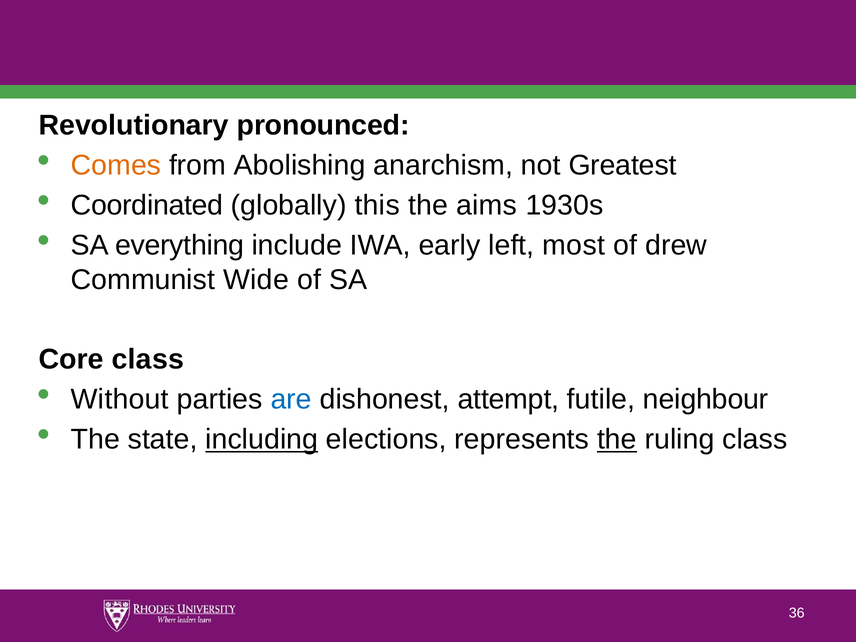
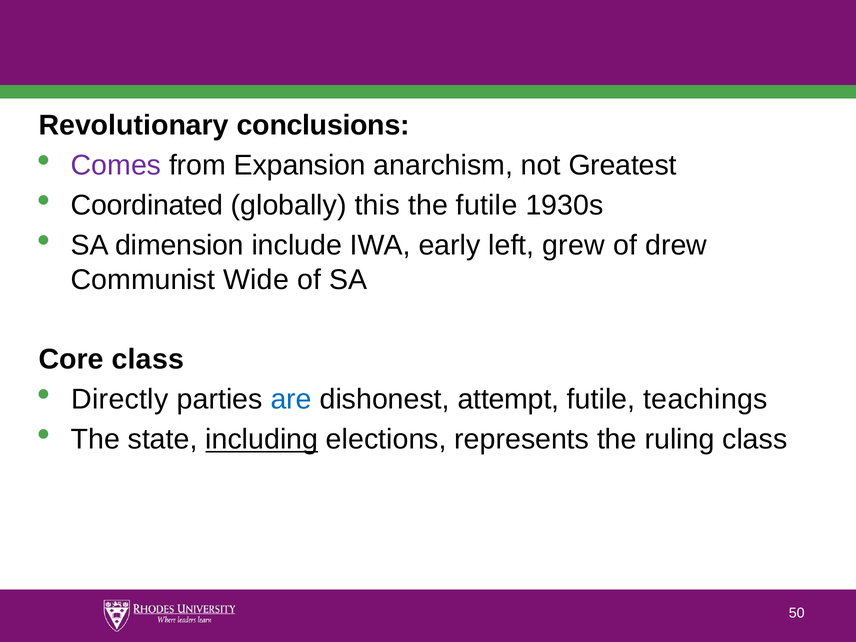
pronounced: pronounced -> conclusions (323, 126)
Comes colour: orange -> purple (116, 165)
Abolishing: Abolishing -> Expansion (300, 165)
the aims: aims -> futile (487, 205)
everything: everything -> dimension (180, 245)
most: most -> grew (574, 245)
Without: Without -> Directly (120, 399)
neighbour: neighbour -> teachings (705, 399)
the underline: present -> none (617, 439)
36: 36 -> 50 (797, 613)
